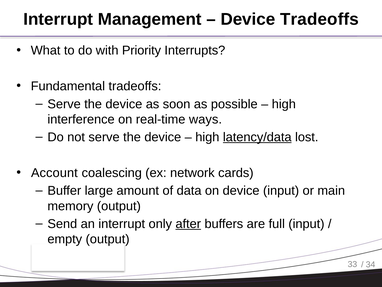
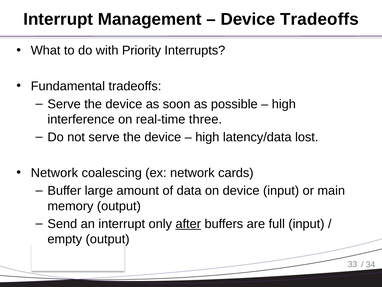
ways: ways -> three (205, 119)
latency/data underline: present -> none (257, 137)
Account: Account -> Network (54, 173)
